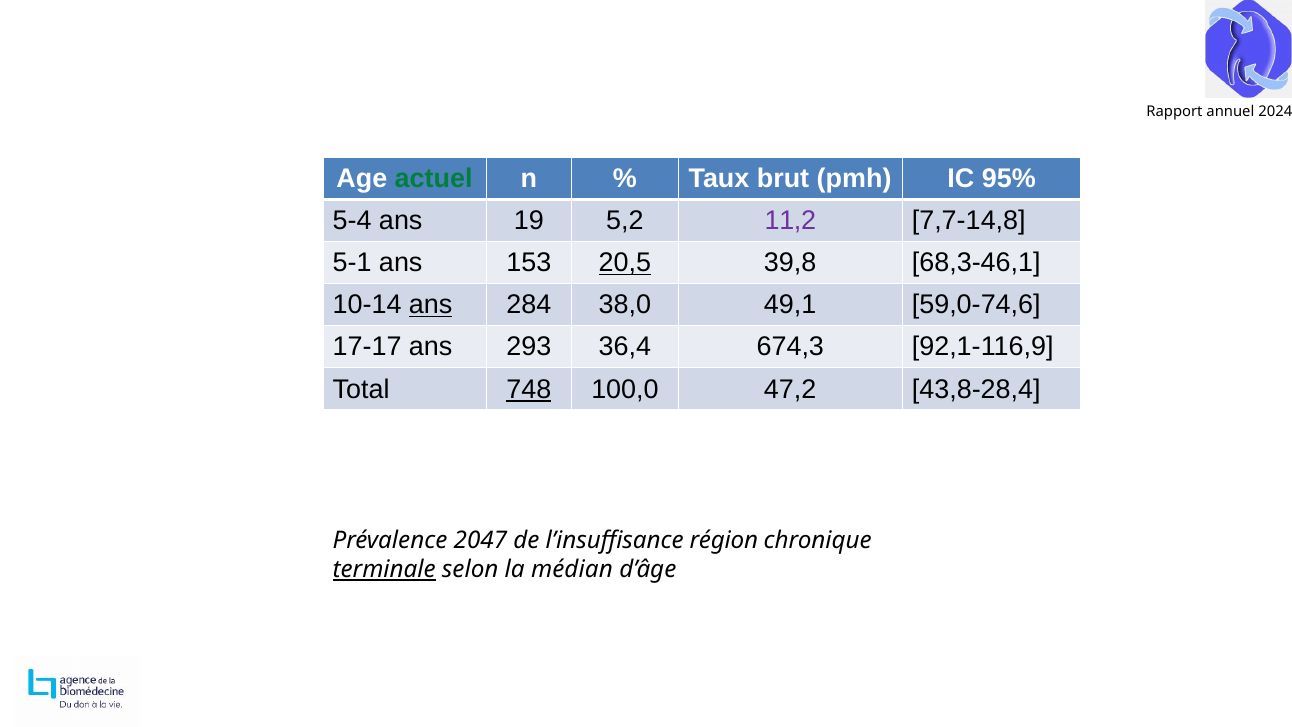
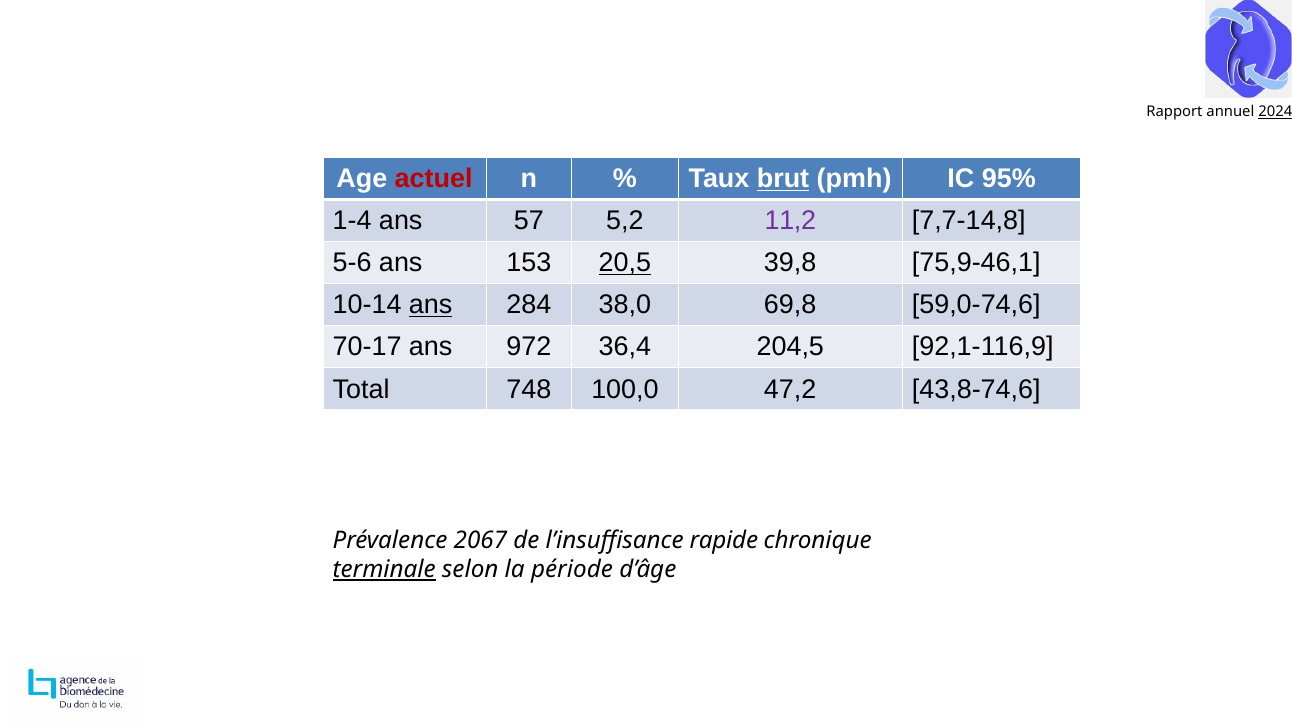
2024 underline: none -> present (1275, 112)
actuel colour: green -> red (434, 179)
brut underline: none -> present (783, 179)
5-4: 5-4 -> 1-4 (352, 221)
19: 19 -> 57 (529, 221)
5-1: 5-1 -> 5-6 (352, 263)
68,3-46,1: 68,3-46,1 -> 75,9-46,1 (976, 263)
49,1: 49,1 -> 69,8 (790, 305)
17-17: 17-17 -> 70-17 (367, 347)
293: 293 -> 972 (529, 347)
674,3: 674,3 -> 204,5 (790, 347)
748 underline: present -> none (529, 389)
43,8-28,4: 43,8-28,4 -> 43,8-74,6 (976, 389)
2047: 2047 -> 2067 (480, 540)
région: région -> rapide (724, 540)
médian: médian -> période (572, 569)
